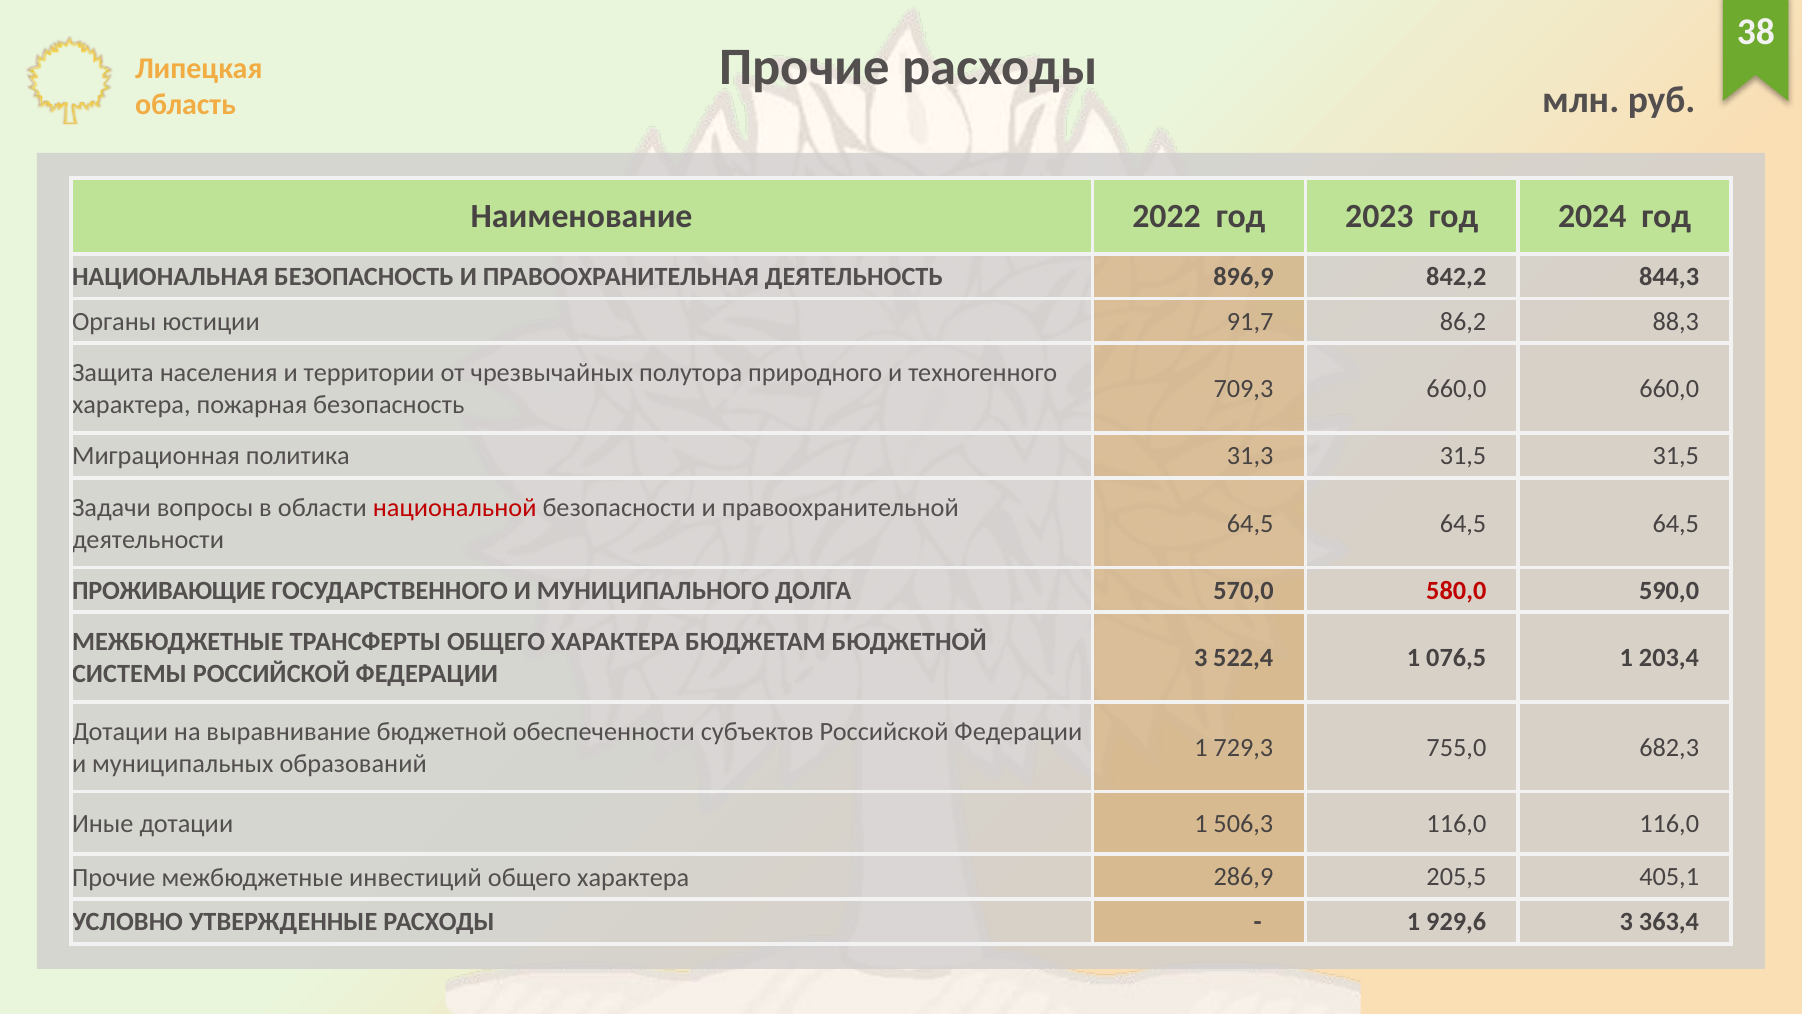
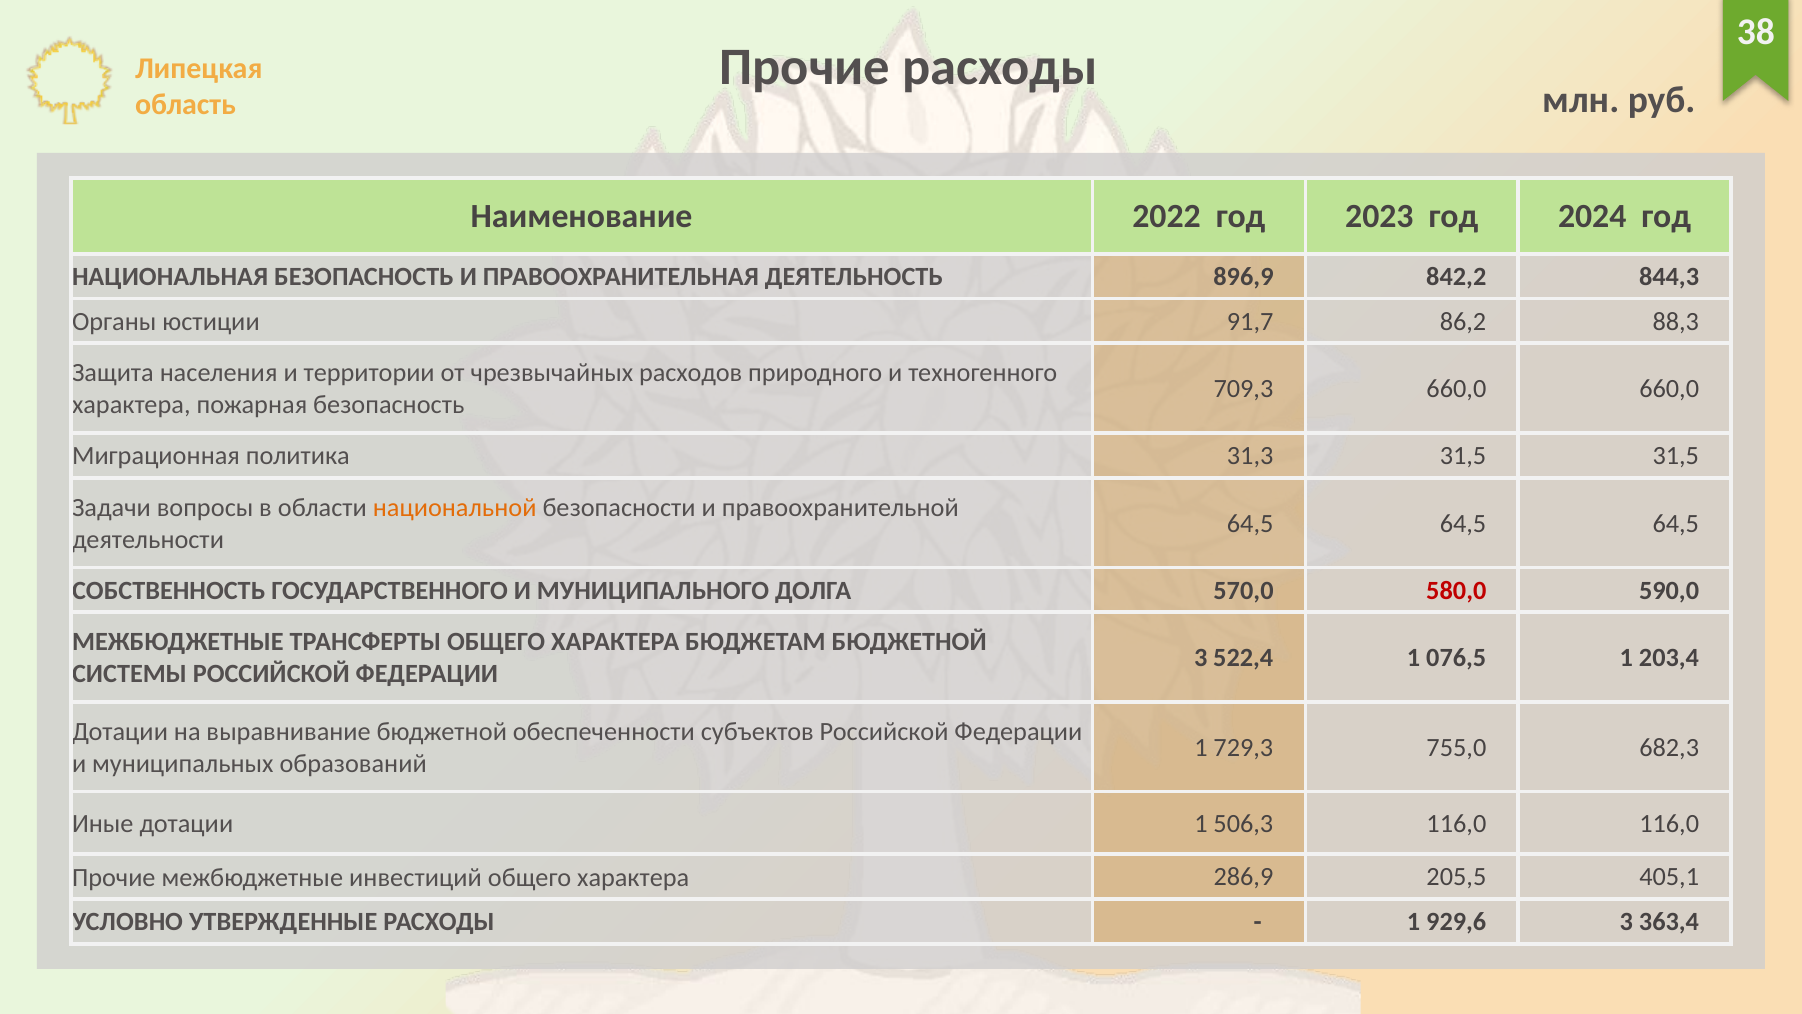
полутора: полутора -> расходов (691, 373)
национальной colour: red -> orange (455, 507)
ПРОЖИВАЮЩИЕ: ПРОЖИВАЮЩИЕ -> СОБСТВЕННОСТЬ (169, 591)
